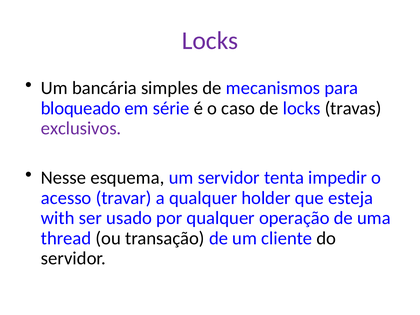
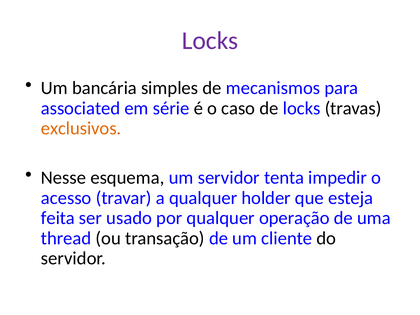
bloqueado: bloqueado -> associated (81, 108)
exclusivos colour: purple -> orange (81, 128)
with: with -> feita (58, 218)
